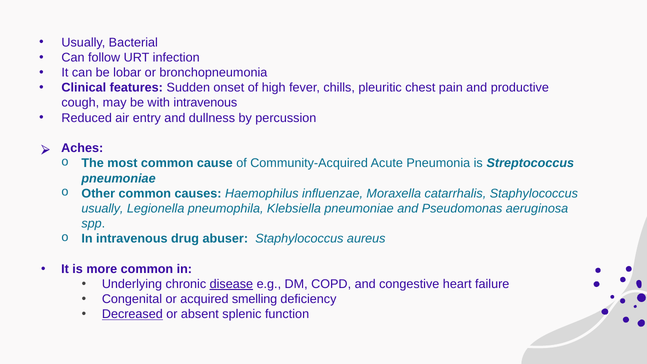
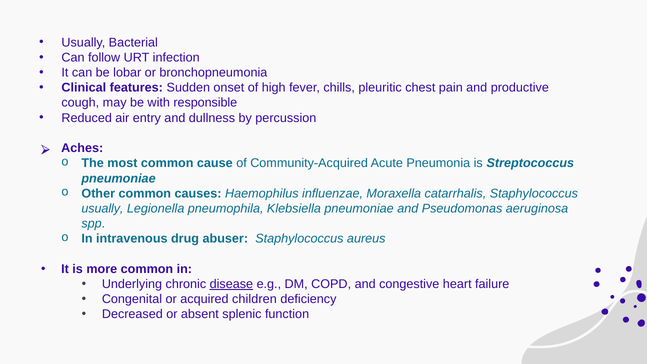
with intravenous: intravenous -> responsible (205, 103)
smelling: smelling -> children (254, 299)
Decreased underline: present -> none (132, 314)
